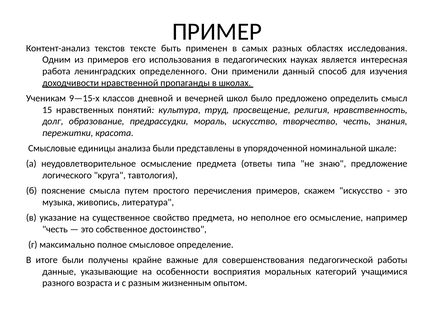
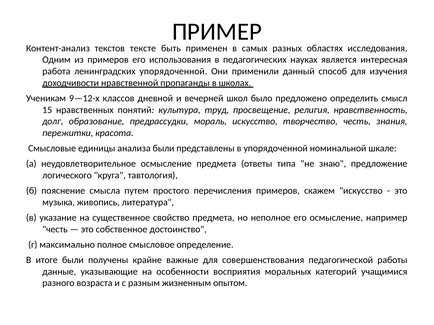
ленинградских определенного: определенного -> упорядоченной (173, 71)
9—15-х: 9—15-х -> 9—12-х (84, 98)
